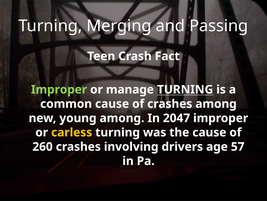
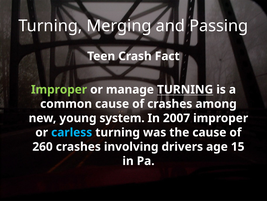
young among: among -> system (122, 118)
2047: 2047 -> 2007 (177, 118)
carless colour: yellow -> light blue (72, 132)
57: 57 -> 15 (238, 146)
